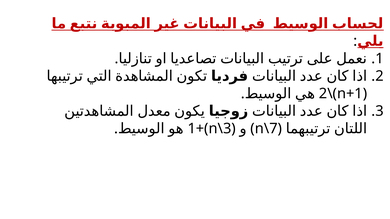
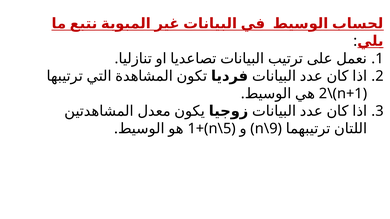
n\3: n\3 -> n\5 (220, 129)
n\7: n\7 -> n\9 (266, 129)
